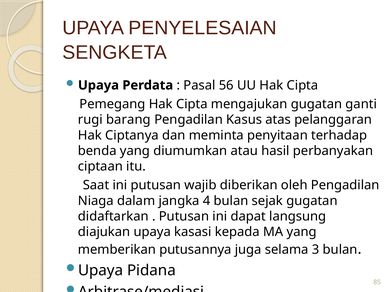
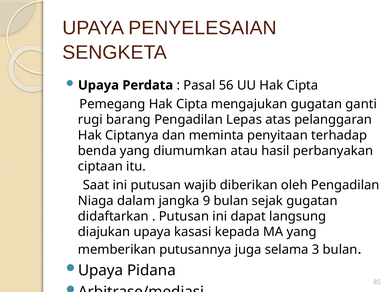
Kasus: Kasus -> Lepas (244, 120)
4: 4 -> 9 (207, 201)
